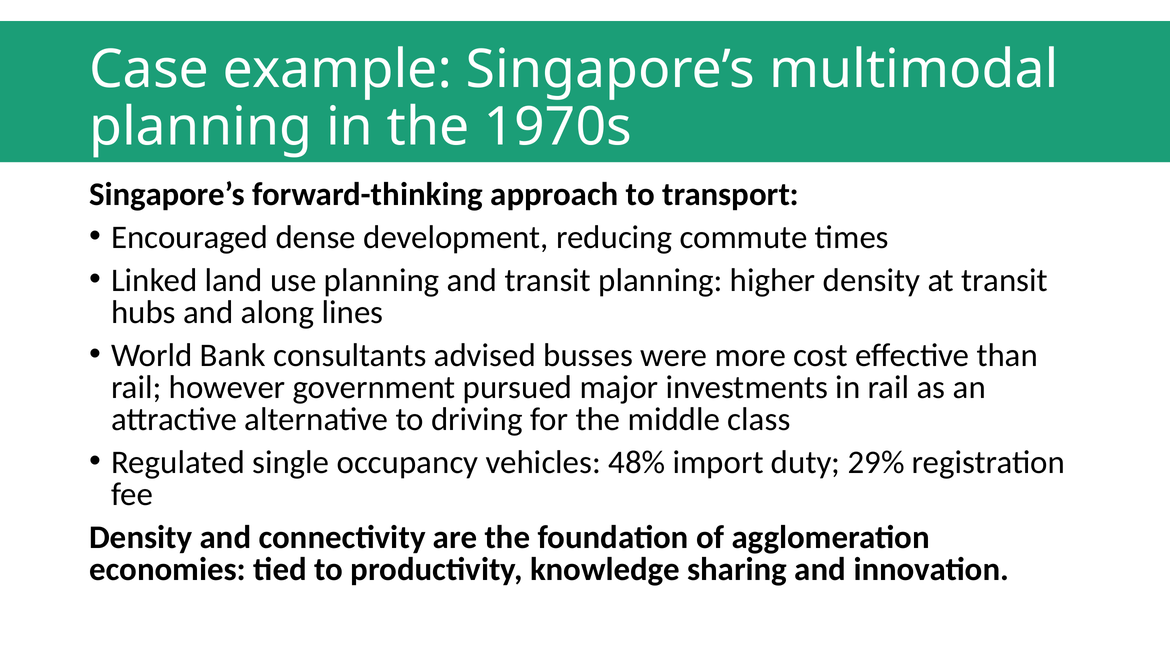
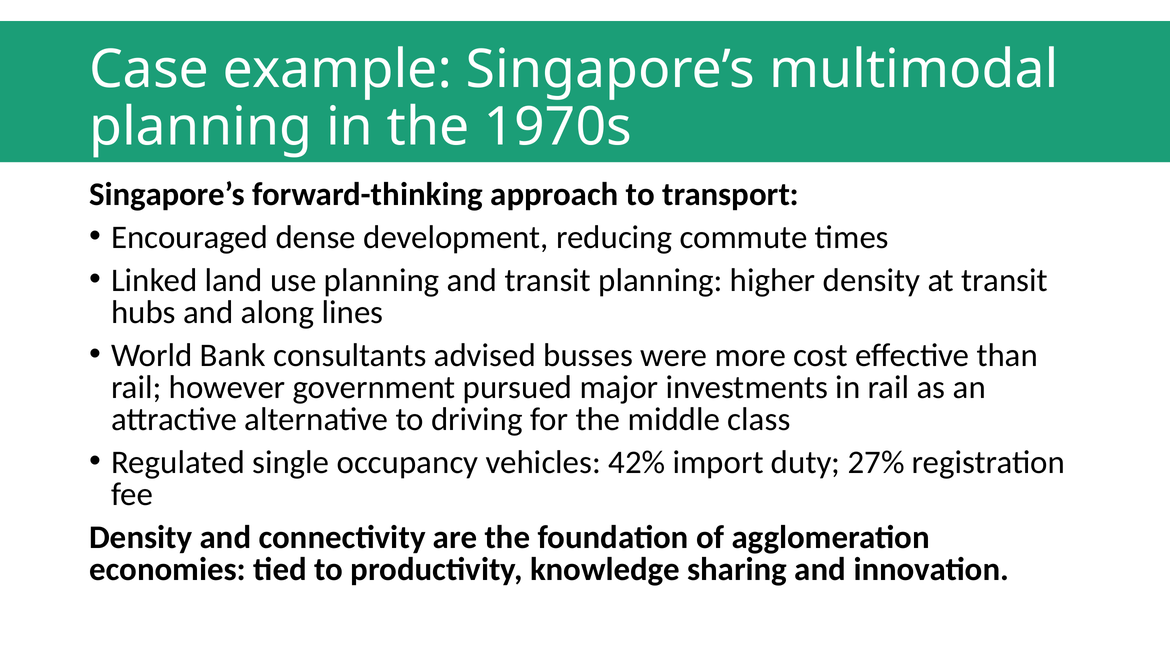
48%: 48% -> 42% (637, 462)
29%: 29% -> 27% (876, 462)
